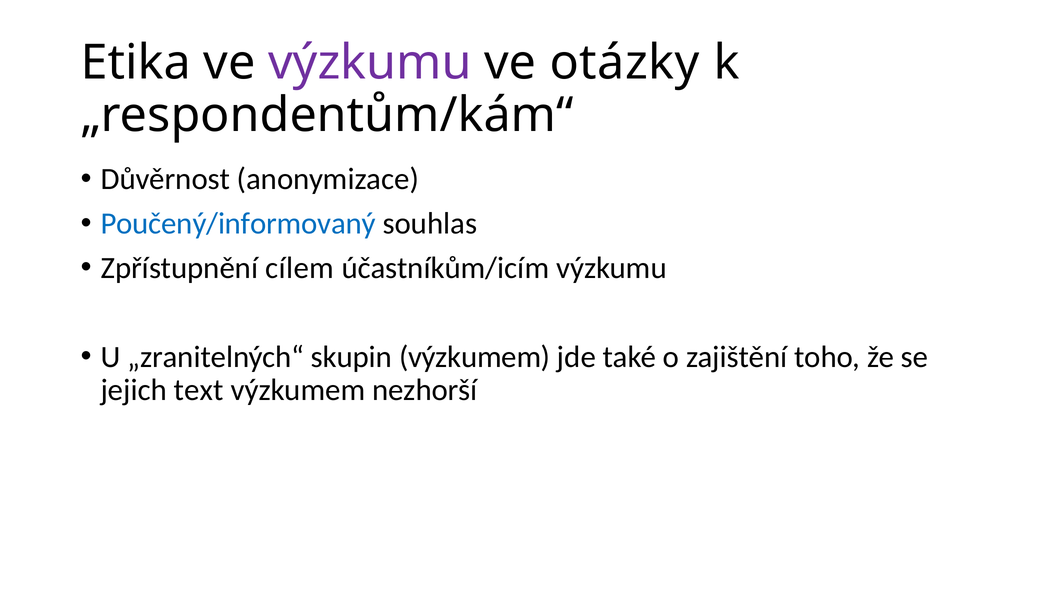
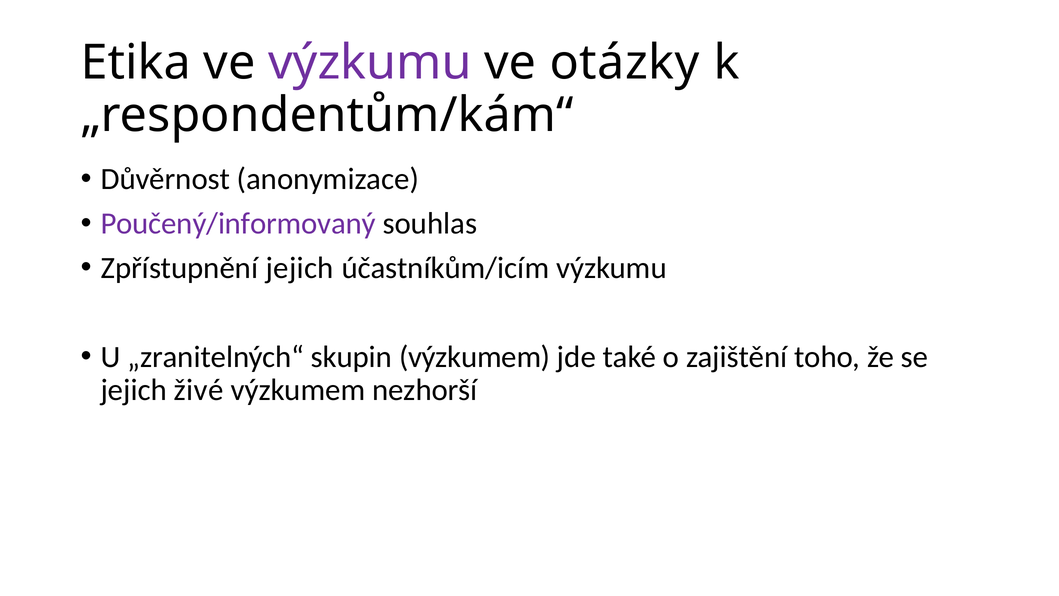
Poučený/informovaný colour: blue -> purple (238, 223)
Zpřístupnění cílem: cílem -> jejich (300, 268)
text: text -> živé (199, 390)
